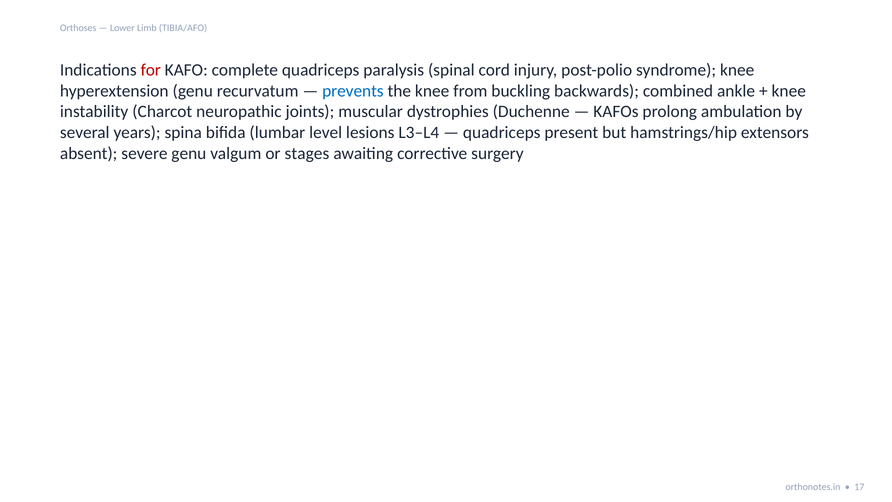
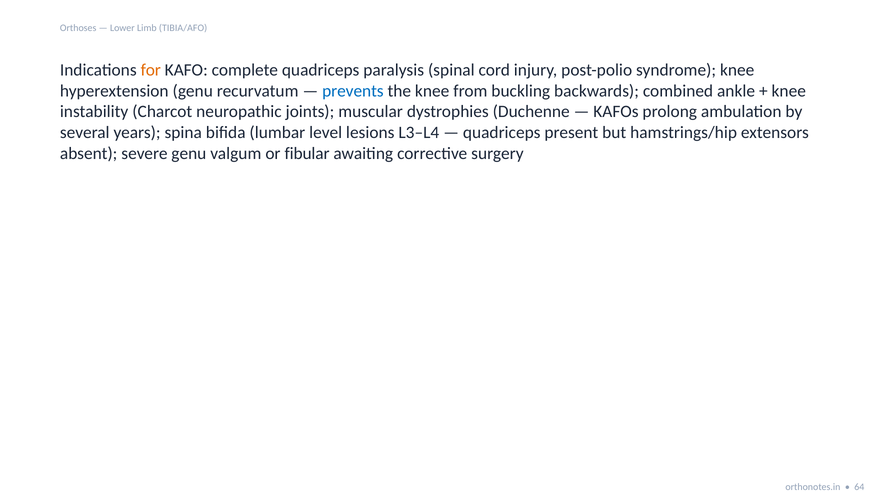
for colour: red -> orange (151, 70)
stages: stages -> fibular (307, 153)
17: 17 -> 64 (859, 487)
